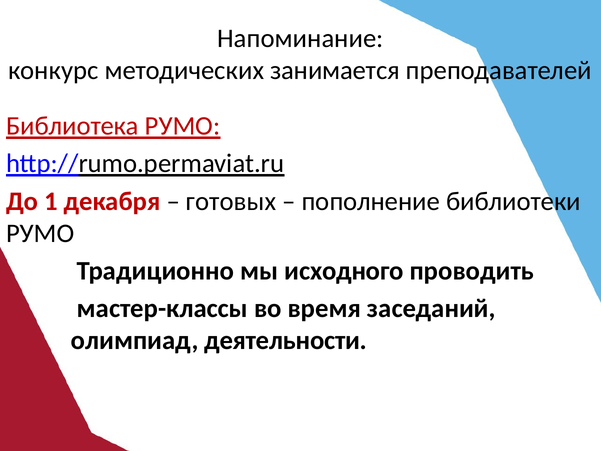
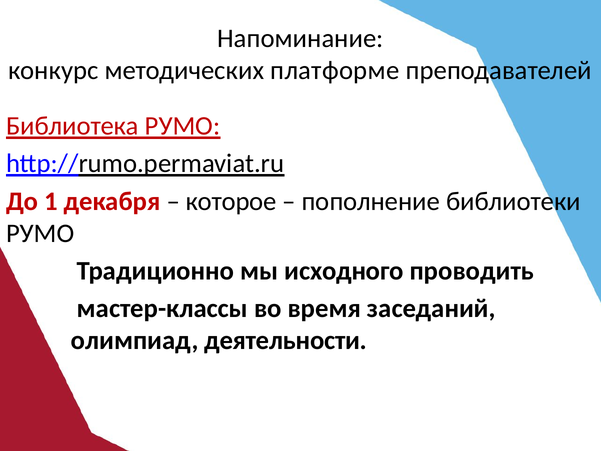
занимается: занимается -> платформе (335, 70)
готовых: готовых -> которое (231, 201)
